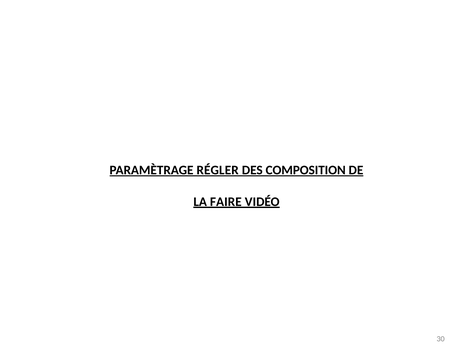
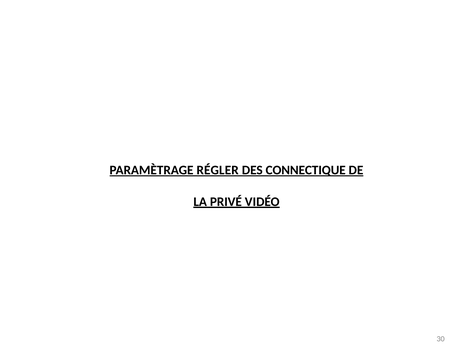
COMPOSITION: COMPOSITION -> CONNECTIQUE (306, 170)
FAIRE: FAIRE -> PRIVÉ (226, 202)
